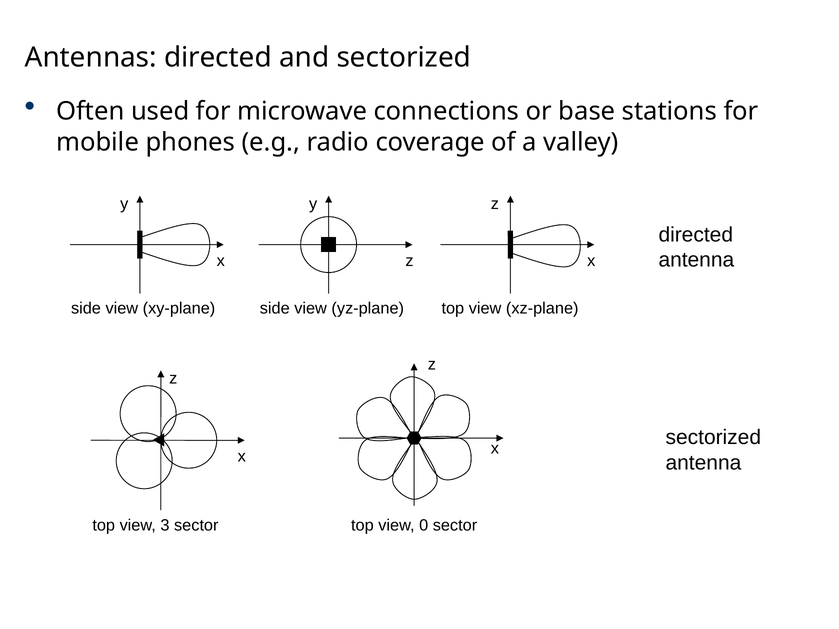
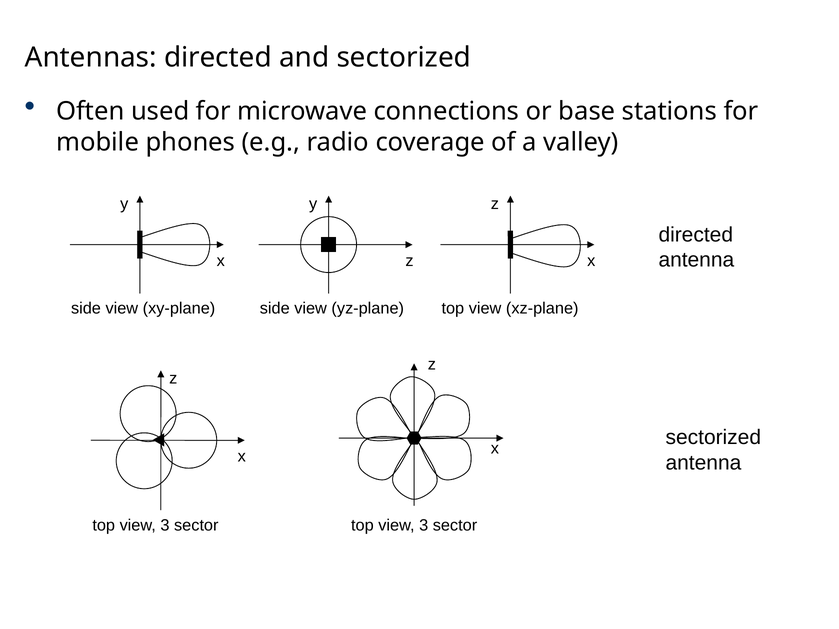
0: 0 -> 3 (424, 525)
